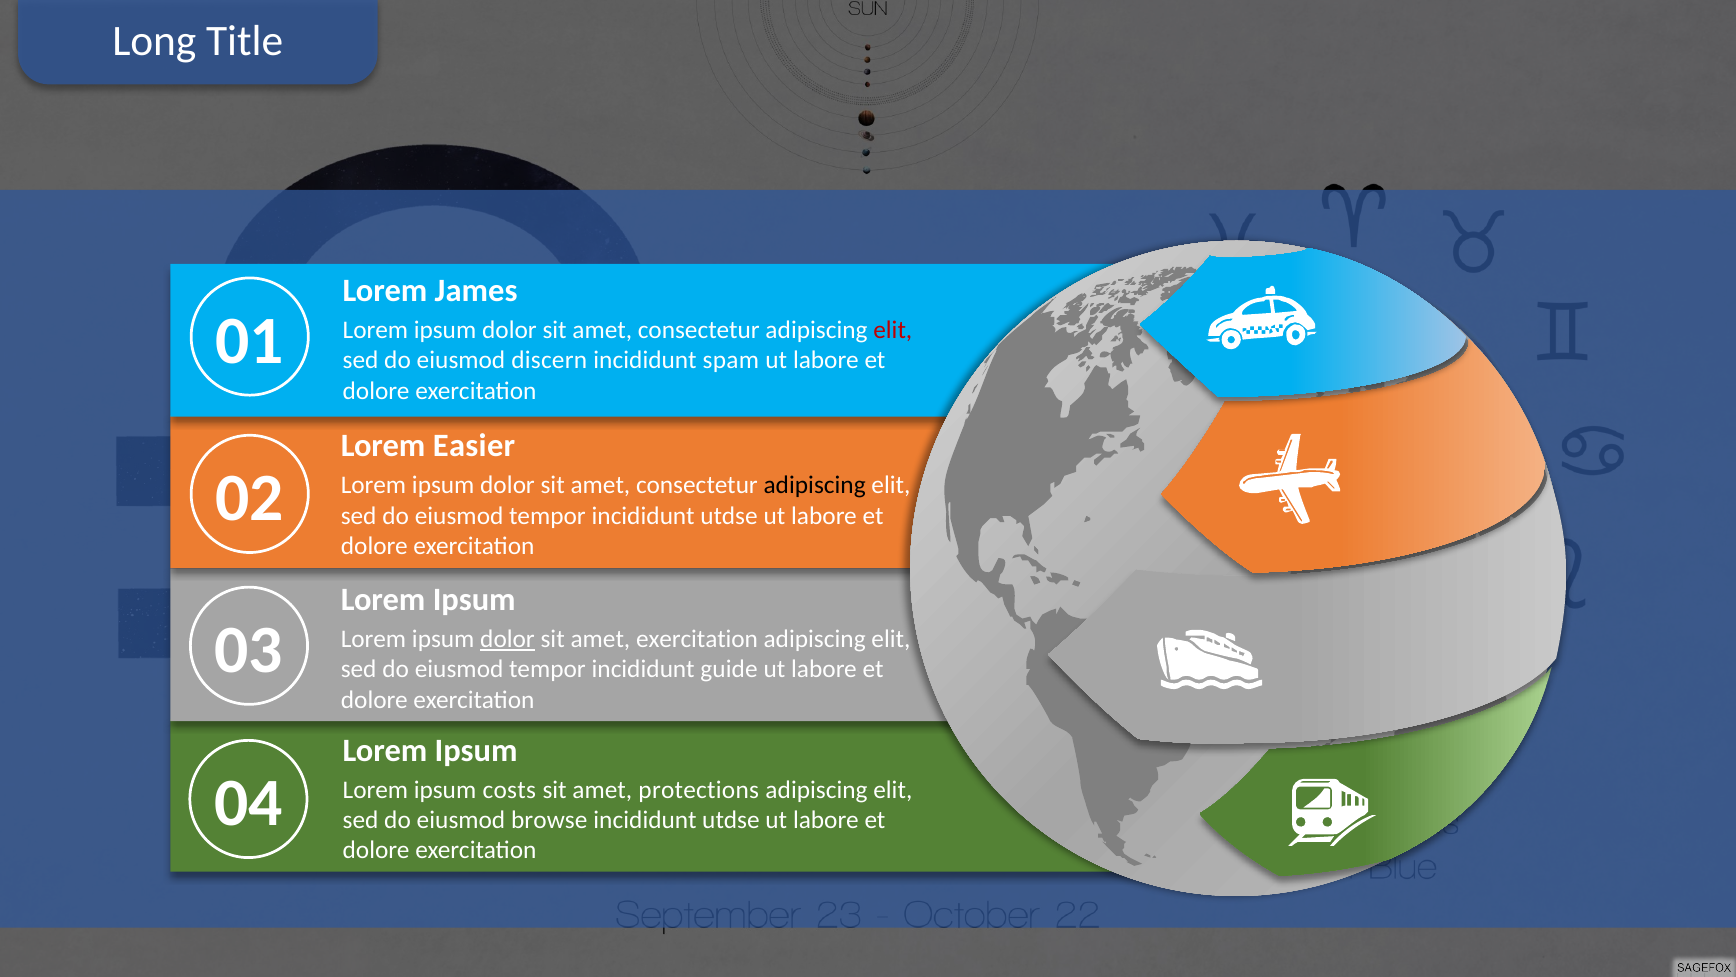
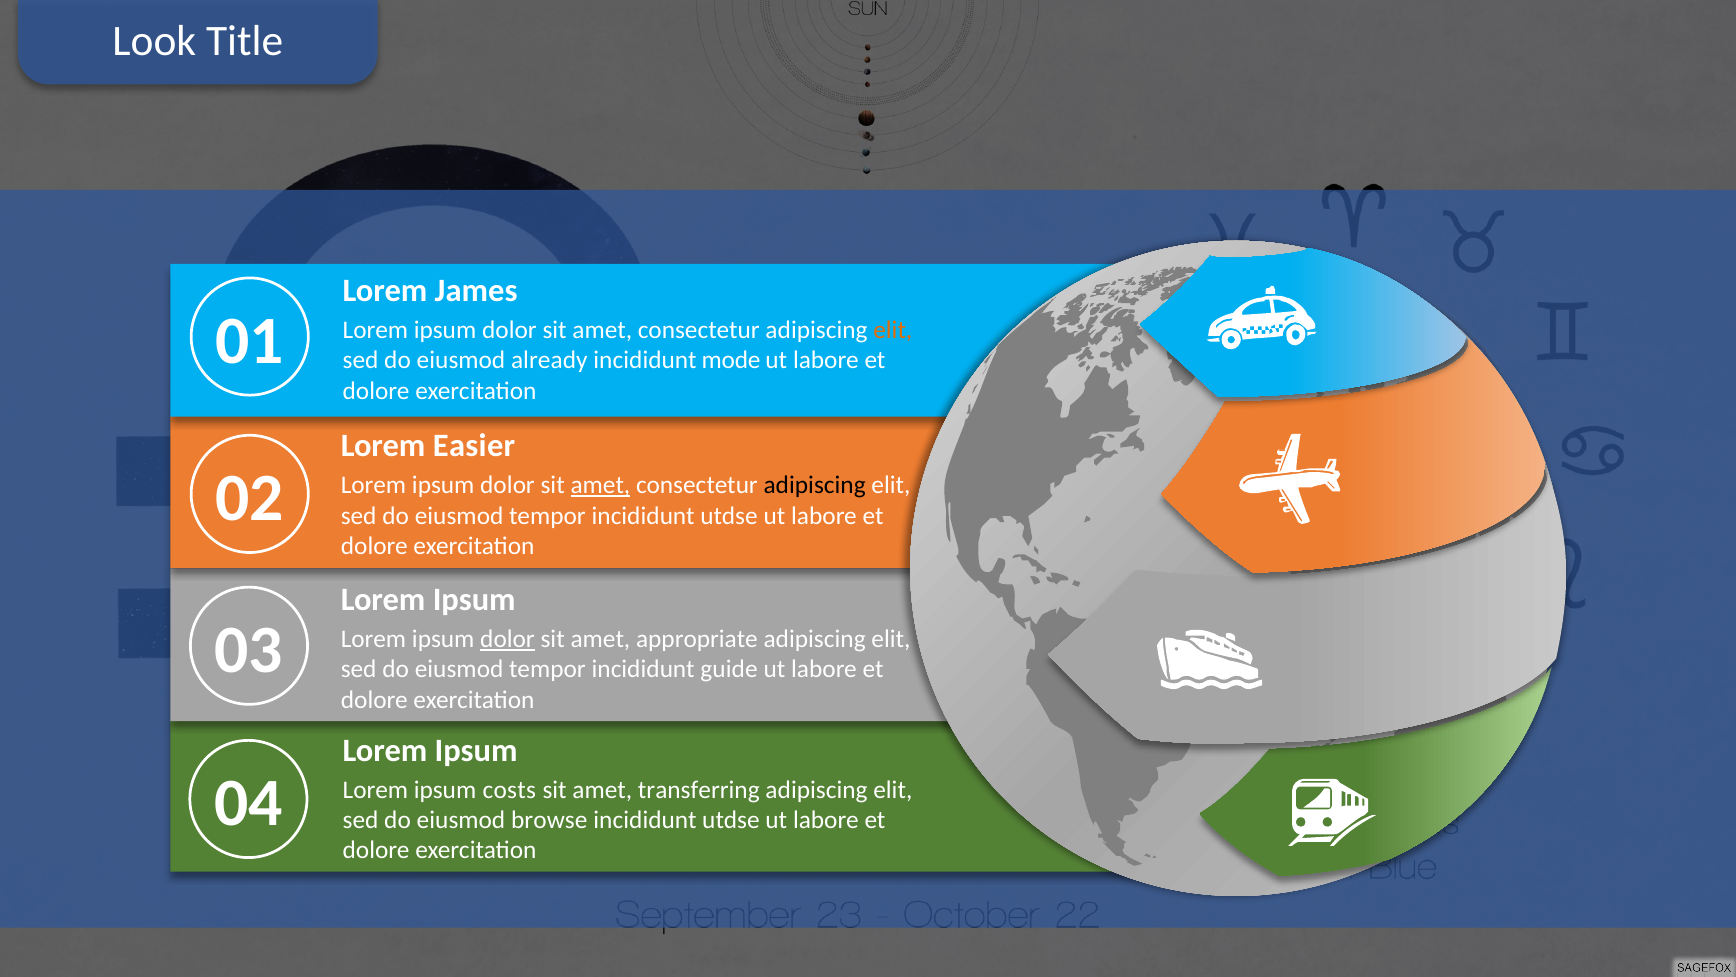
Long: Long -> Look (154, 41)
elit colour: red -> orange (893, 330)
discern: discern -> already (549, 360)
spam: spam -> mode (731, 360)
amet underline: none -> present (600, 485)
amet exercitation: exercitation -> appropriate (697, 639)
protections: protections -> transferring (699, 789)
